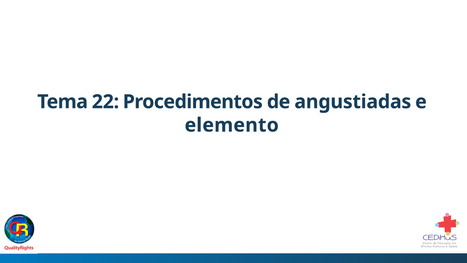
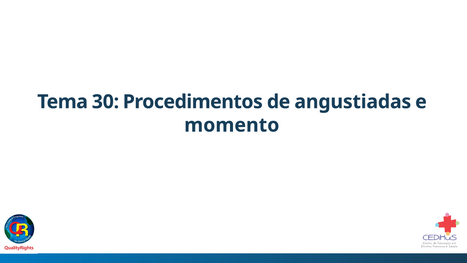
22: 22 -> 30 (105, 102)
elemento: elemento -> momento (232, 125)
